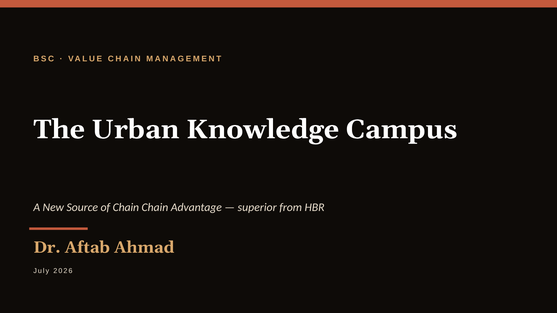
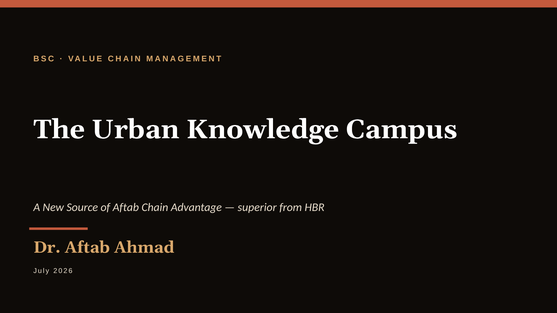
of Chain: Chain -> Aftab (126, 208)
